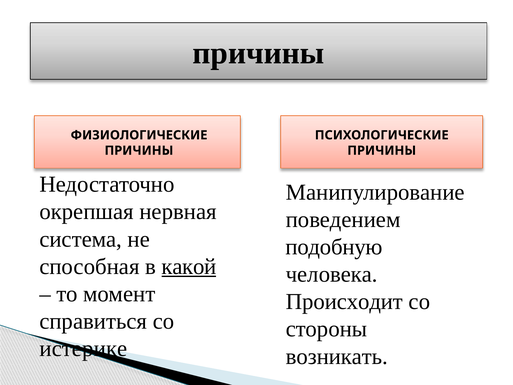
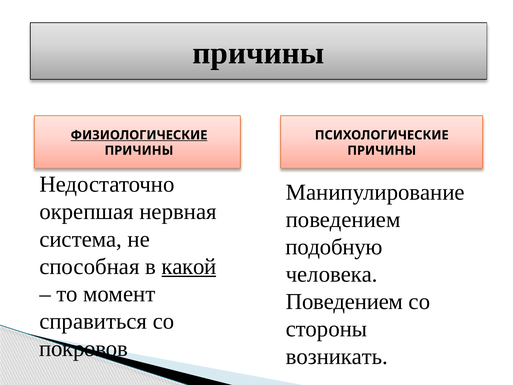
ФИЗИОЛОГИЧЕСКИЕ underline: none -> present (139, 135)
Происходит: Происходит -> Поведением (344, 302)
истерике: истерике -> покровов (84, 348)
